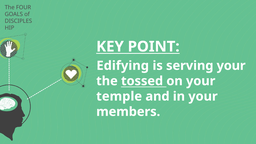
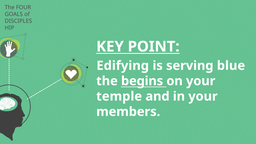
serving your: your -> blue (231, 66)
tossed: tossed -> begins (142, 81)
